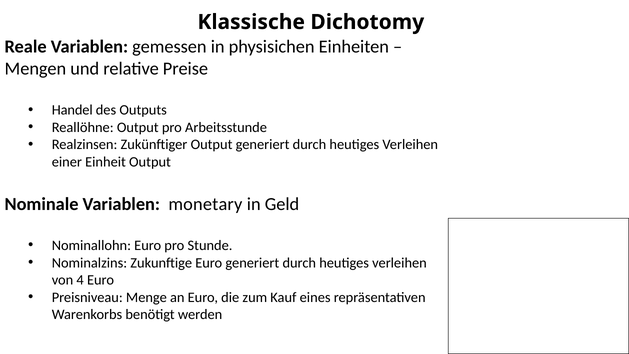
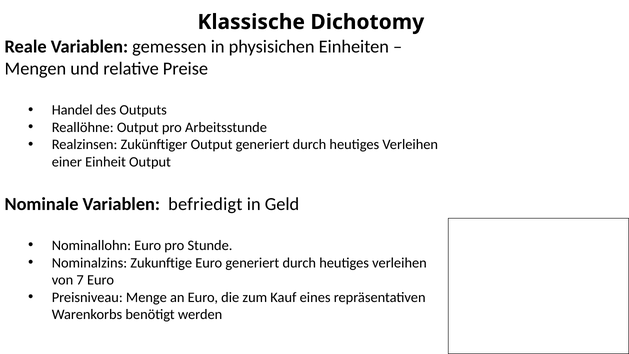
monetary: monetary -> befriedigt (205, 204)
4: 4 -> 7 (80, 280)
